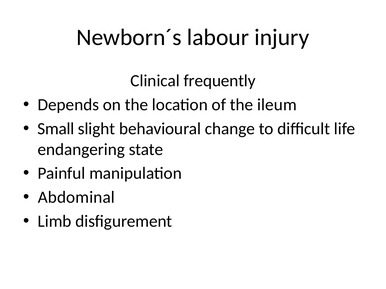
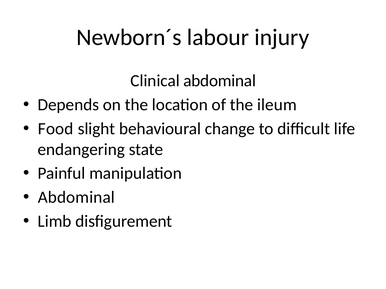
Clinical frequently: frequently -> abdominal (220, 81)
Small: Small -> Food (56, 129)
